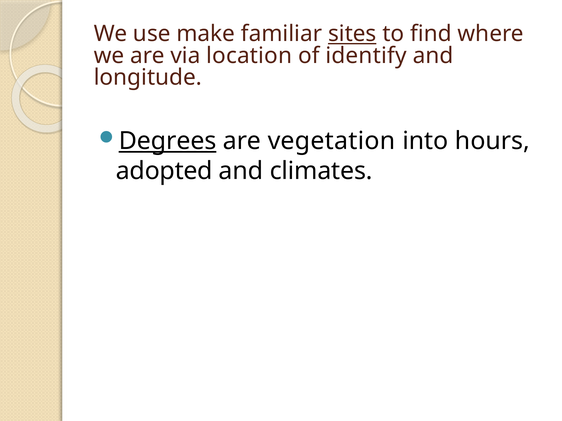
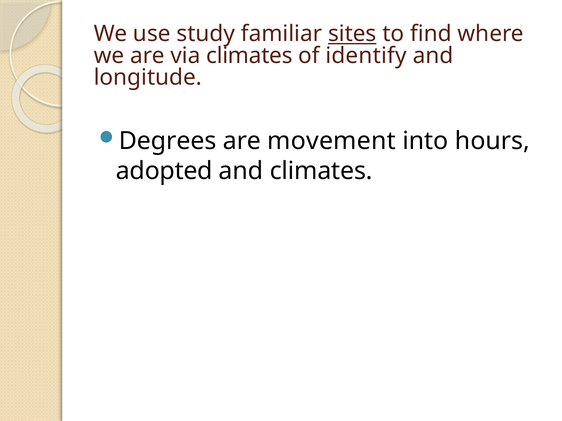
make: make -> study (206, 34)
via location: location -> climates (249, 56)
Degrees underline: present -> none (168, 141)
vegetation: vegetation -> movement (332, 141)
